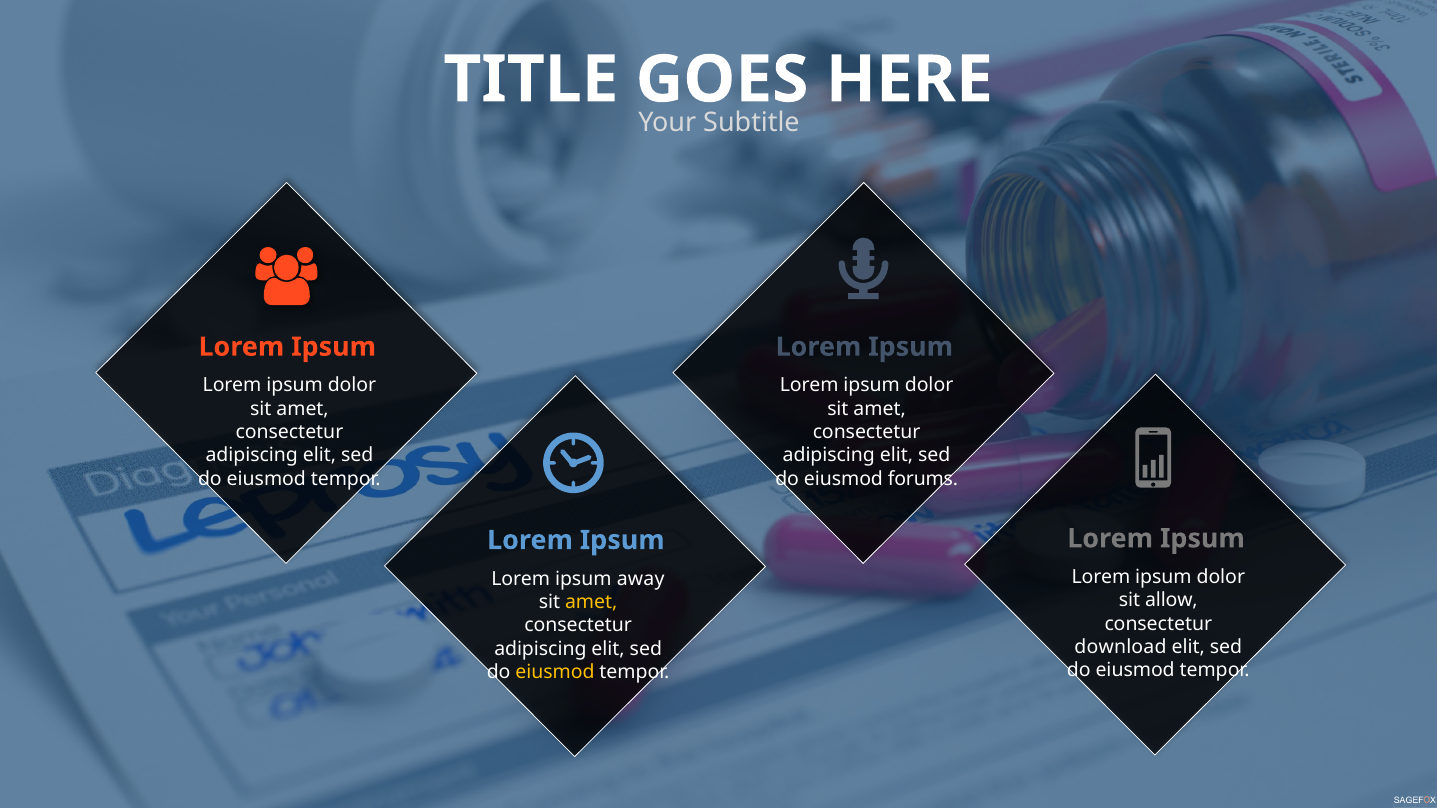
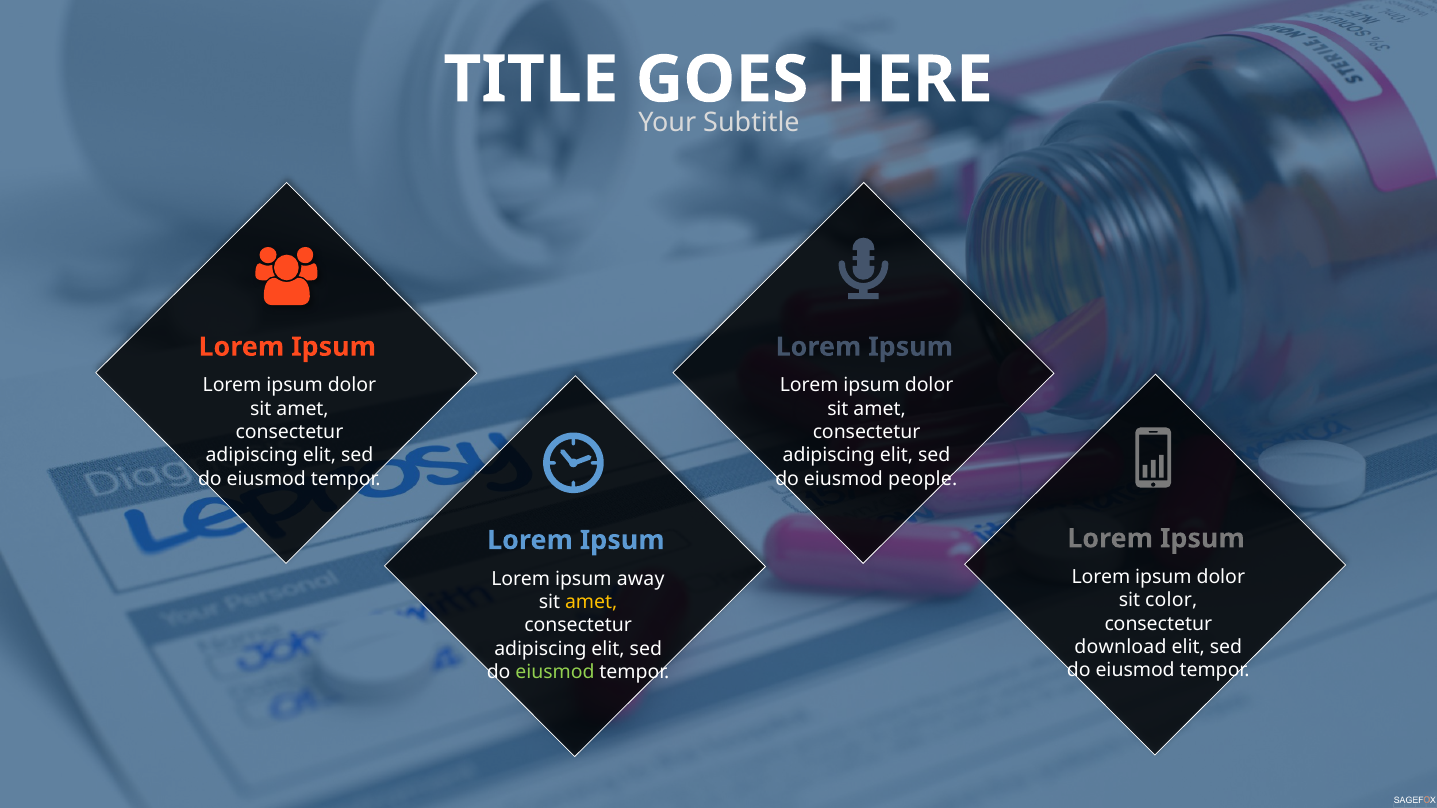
forums: forums -> people (923, 479)
allow: allow -> color (1171, 601)
eiusmod colour: yellow -> light green (555, 672)
